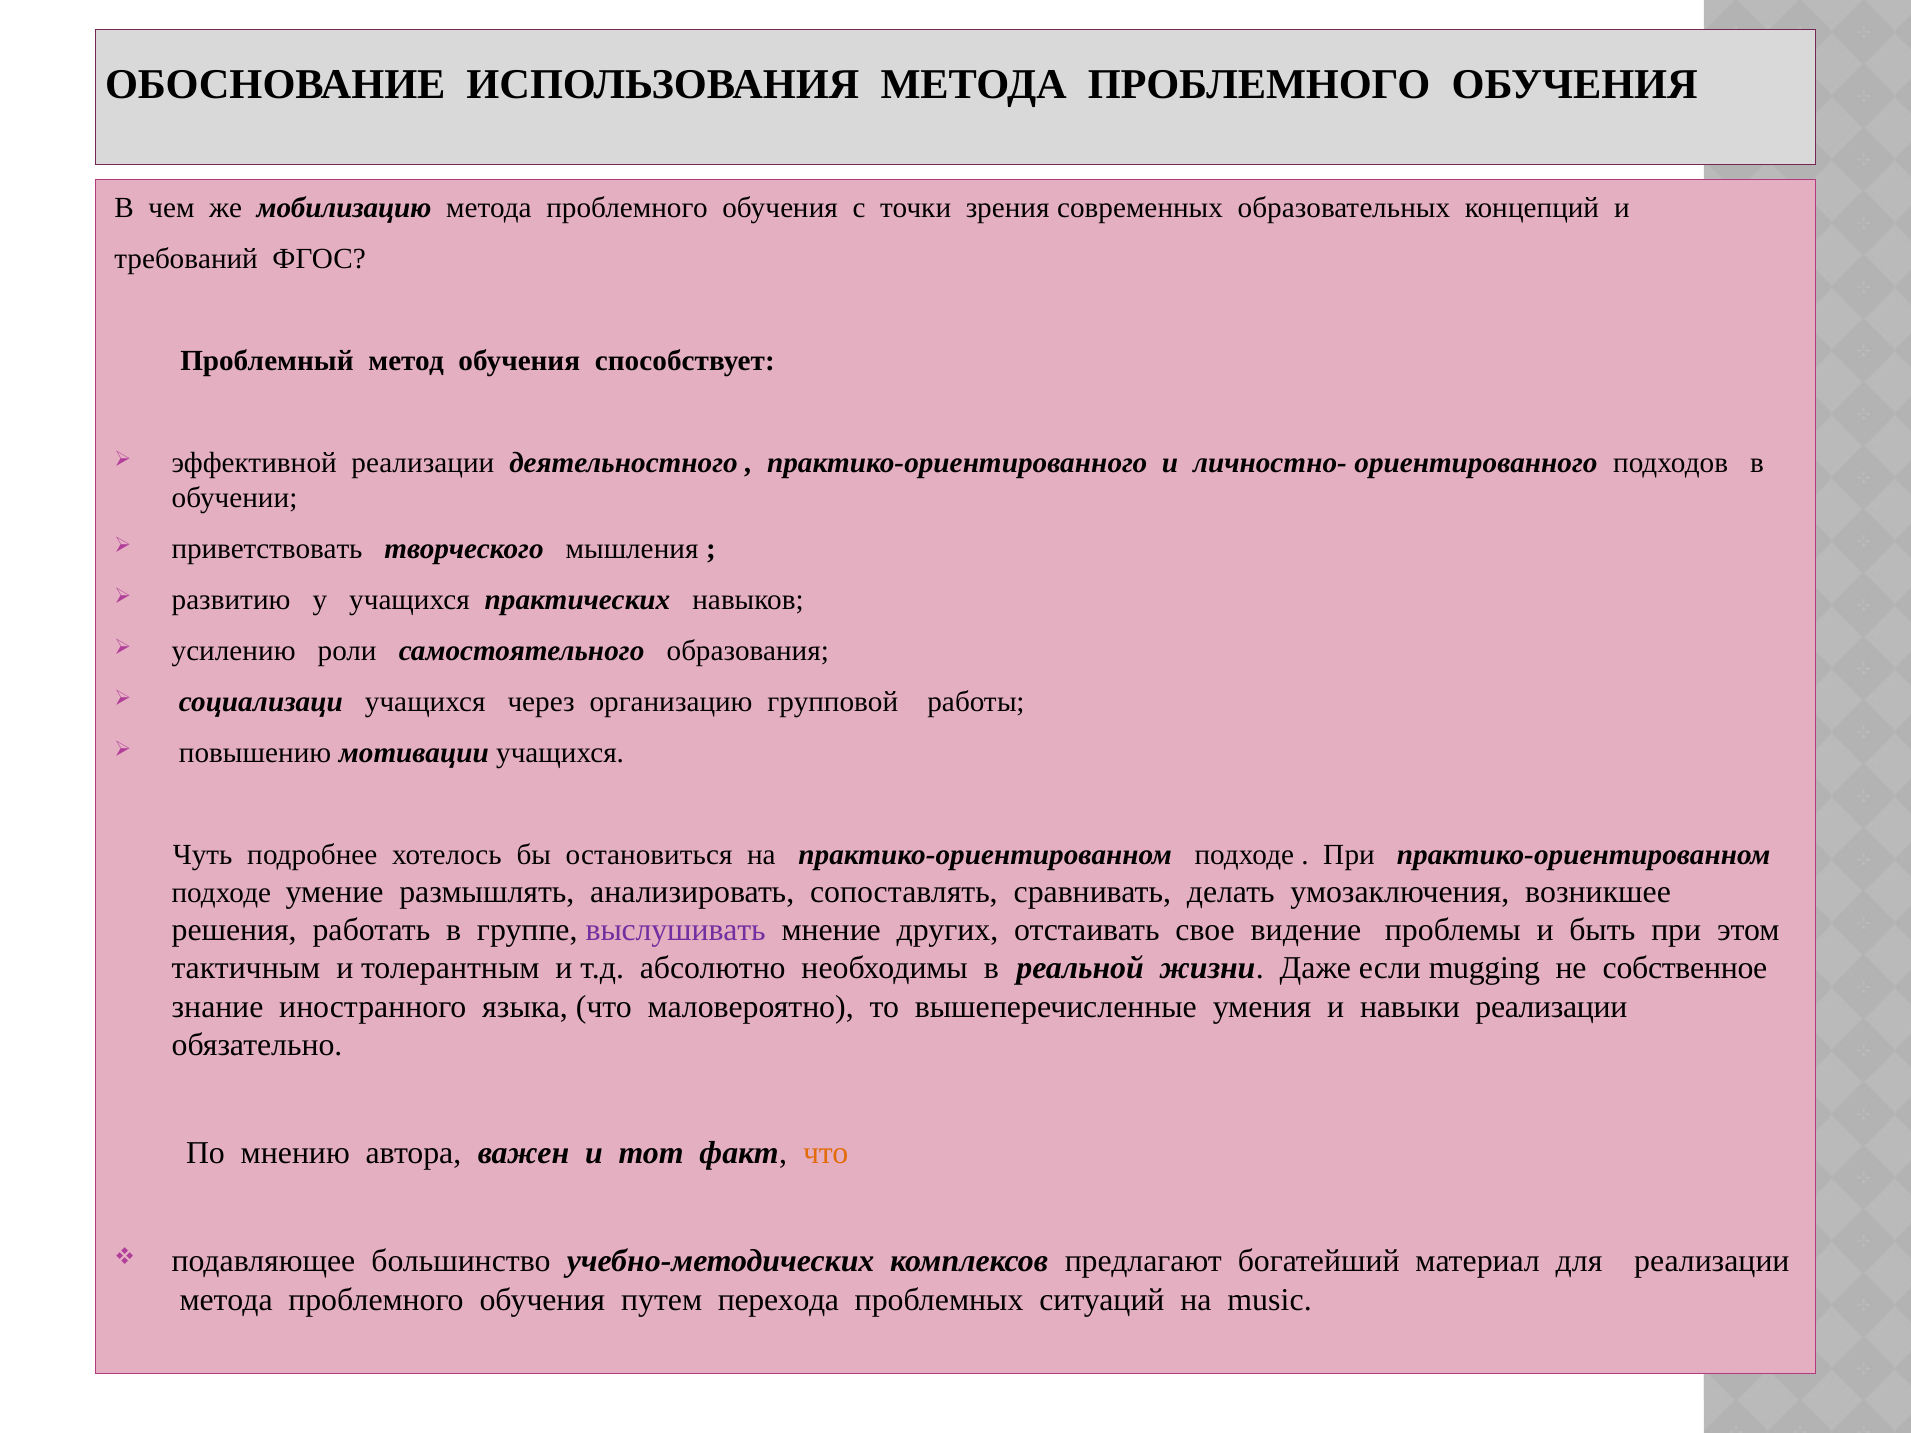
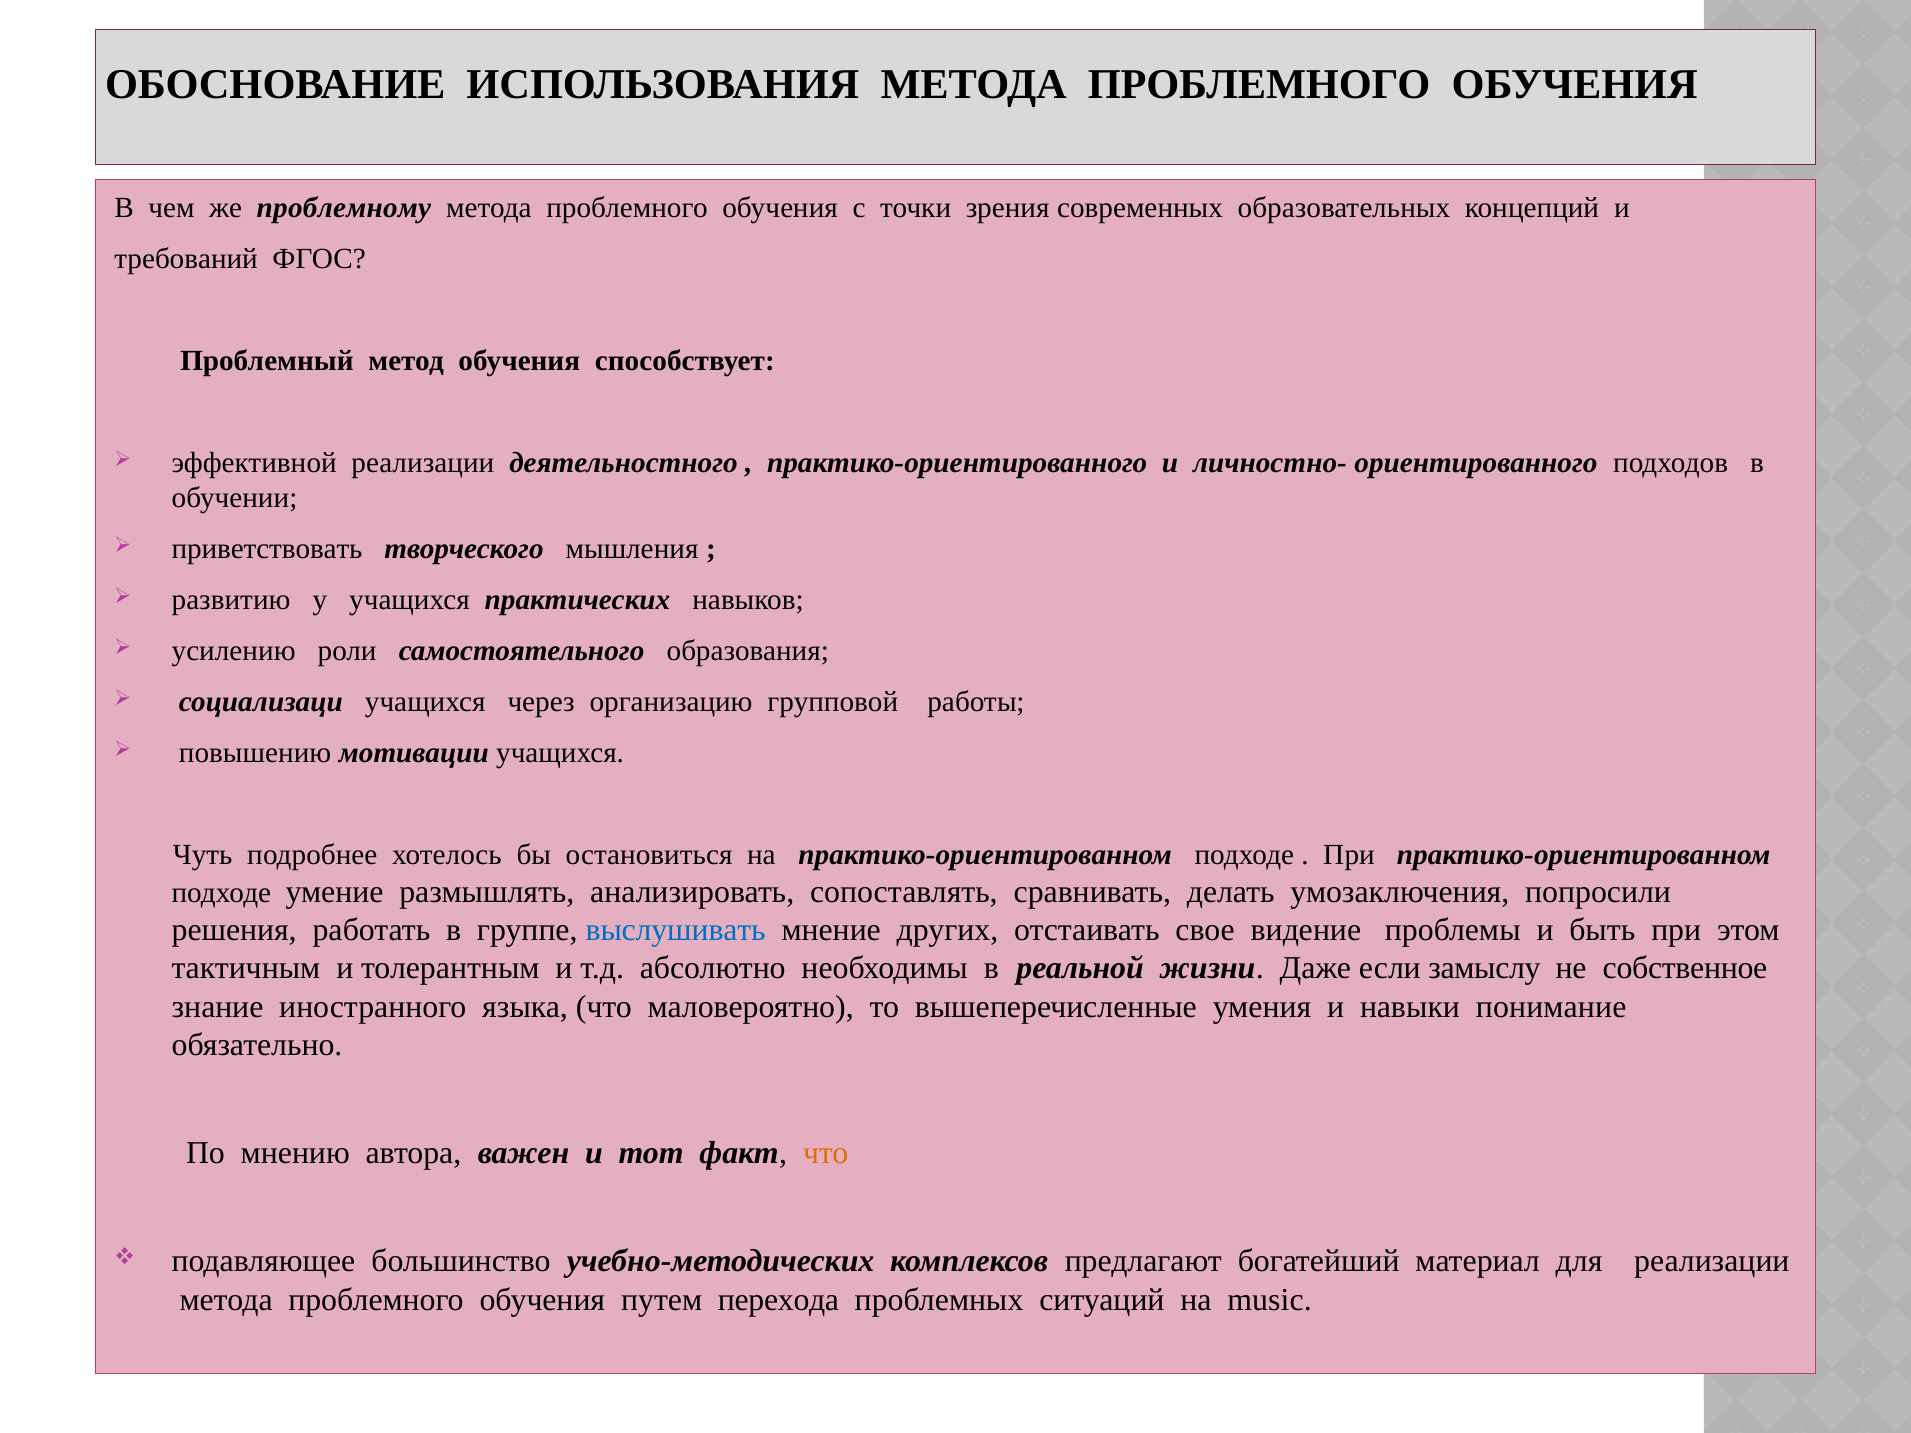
мобилизацию: мобилизацию -> проблемному (344, 208)
возникшее: возникшее -> попросили (1598, 892)
выслушивать colour: purple -> blue (676, 930)
mugging: mugging -> замыслу (1484, 969)
навыки реализации: реализации -> понимание (1551, 1007)
